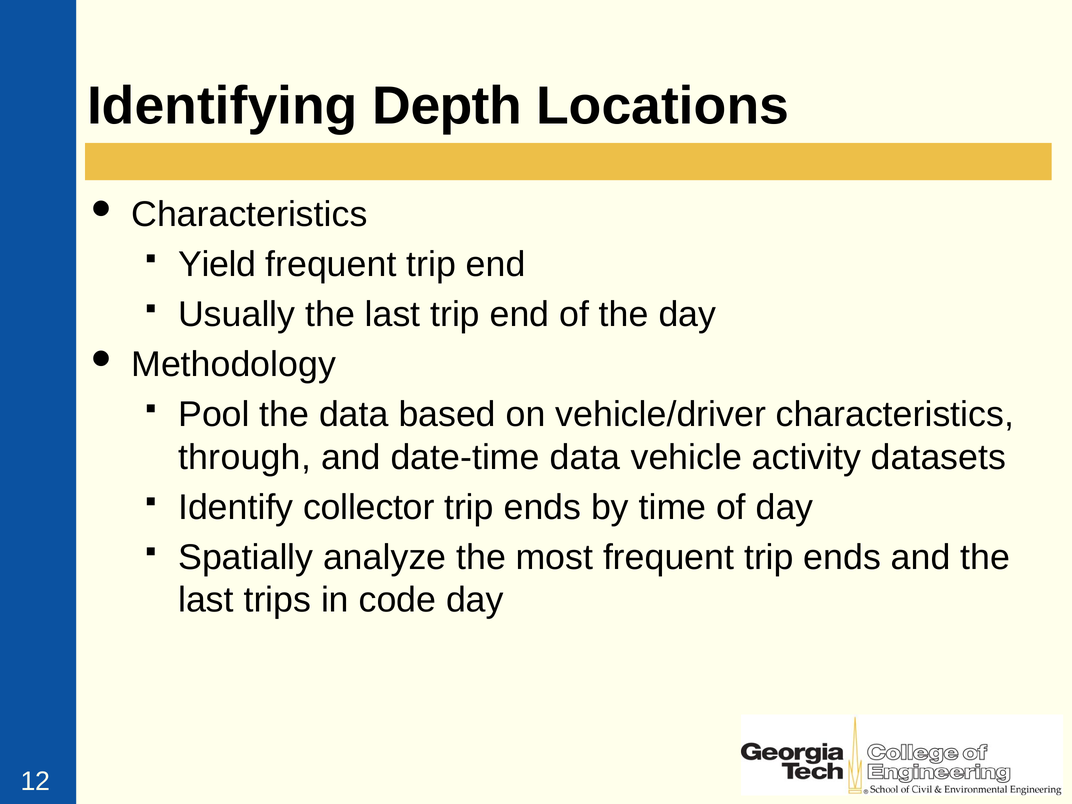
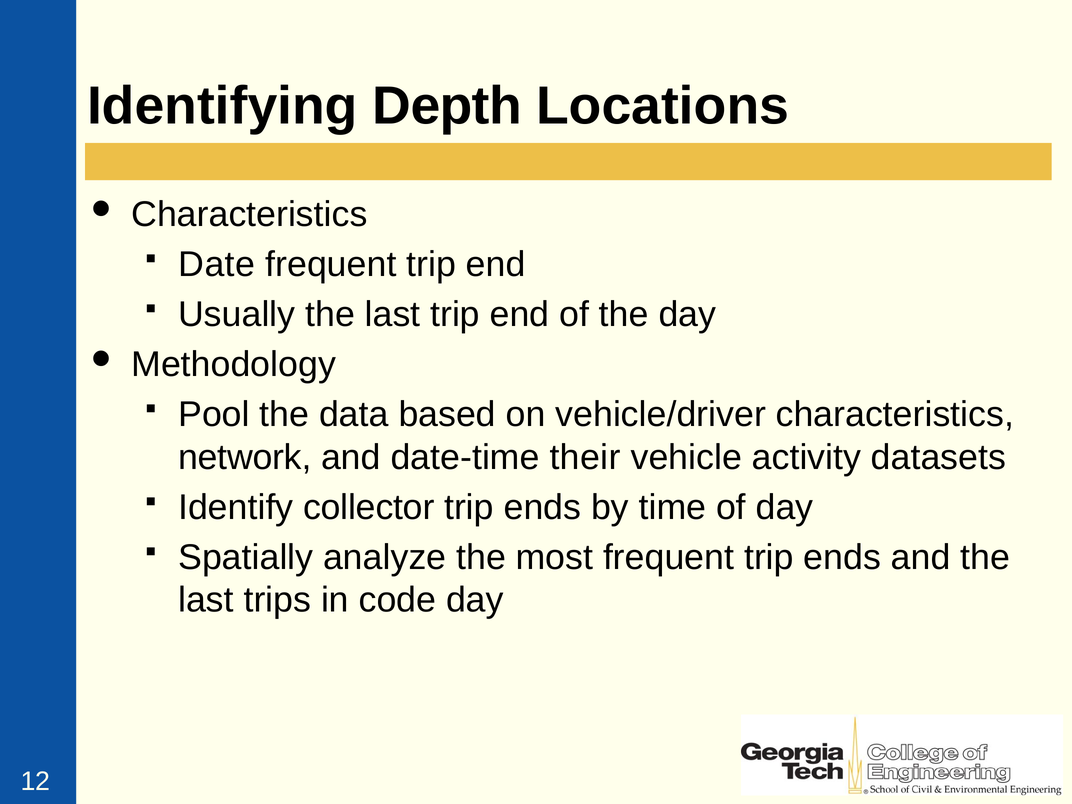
Yield: Yield -> Date (217, 264)
through: through -> network (245, 457)
date-time data: data -> their (585, 457)
